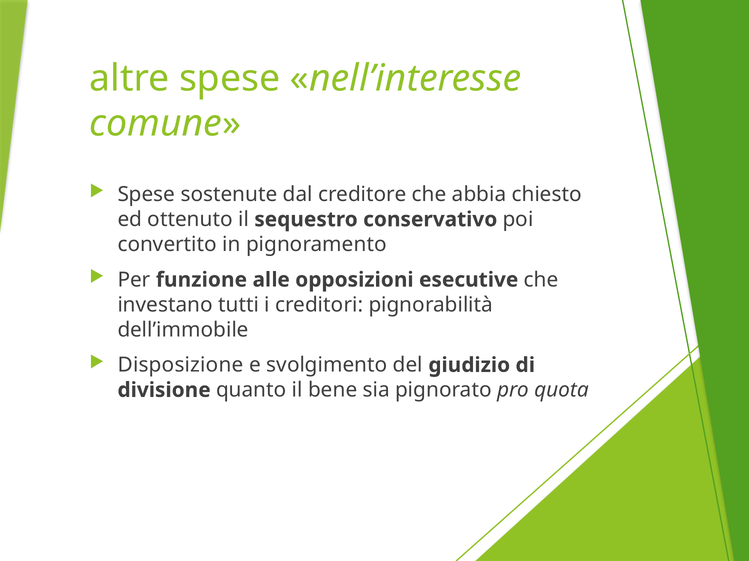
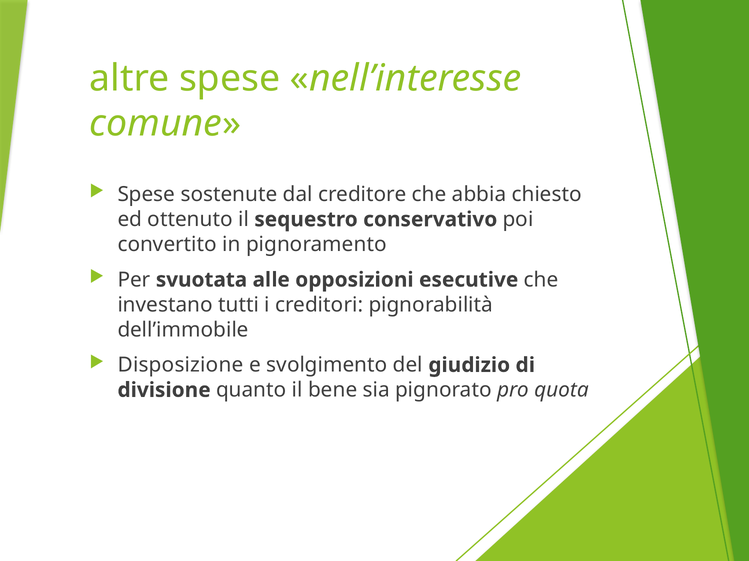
funzione: funzione -> svuotata (202, 280)
